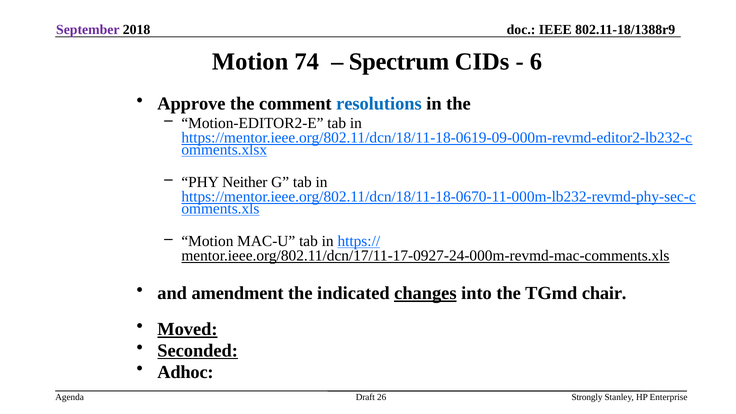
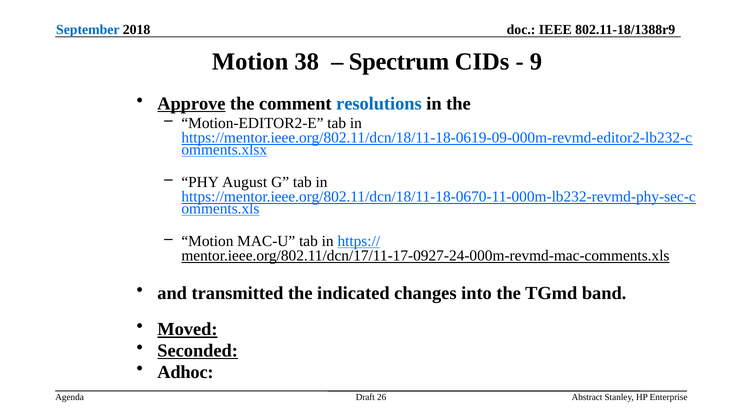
September colour: purple -> blue (88, 29)
74: 74 -> 38 (307, 61)
6: 6 -> 9 (536, 61)
Approve underline: none -> present (191, 104)
Neither: Neither -> August (245, 182)
amendment: amendment -> transmitted (237, 293)
changes underline: present -> none (425, 293)
chair: chair -> band (604, 293)
Strongly: Strongly -> Abstract (587, 397)
